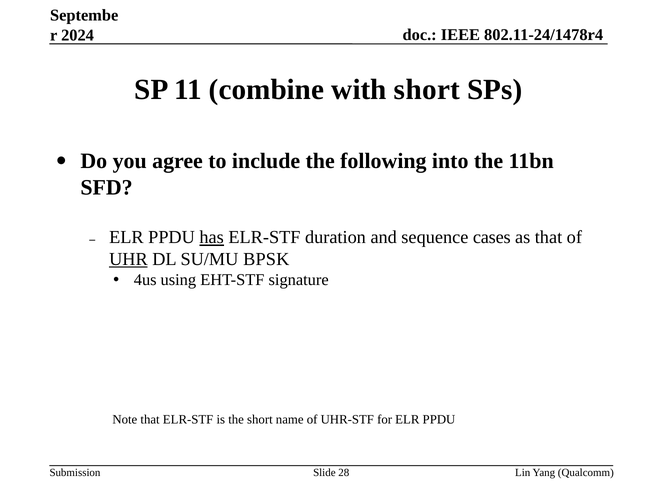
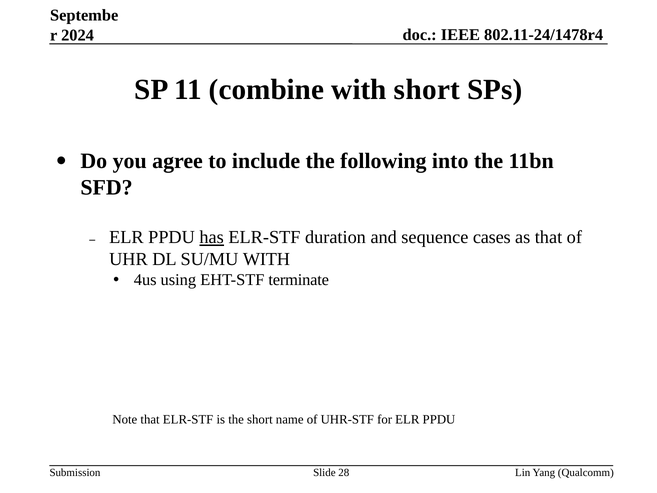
UHR underline: present -> none (128, 259)
SU/MU BPSK: BPSK -> WITH (266, 259)
signature: signature -> terminate (299, 280)
